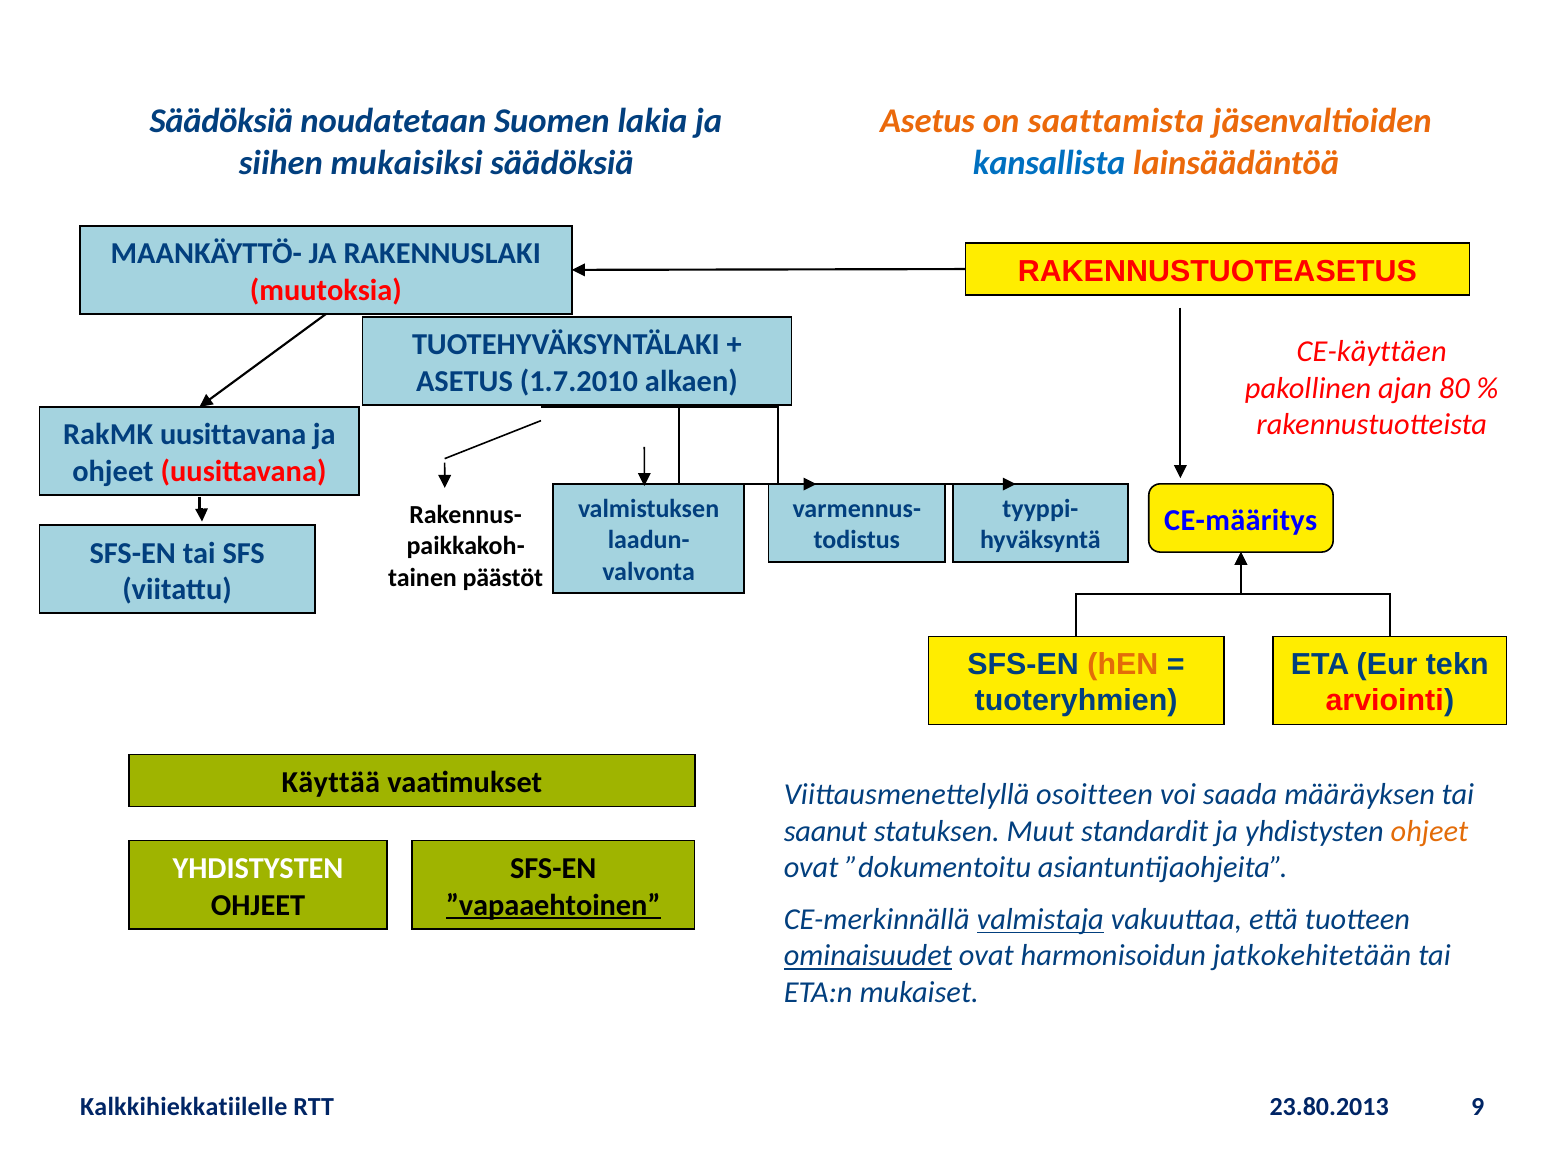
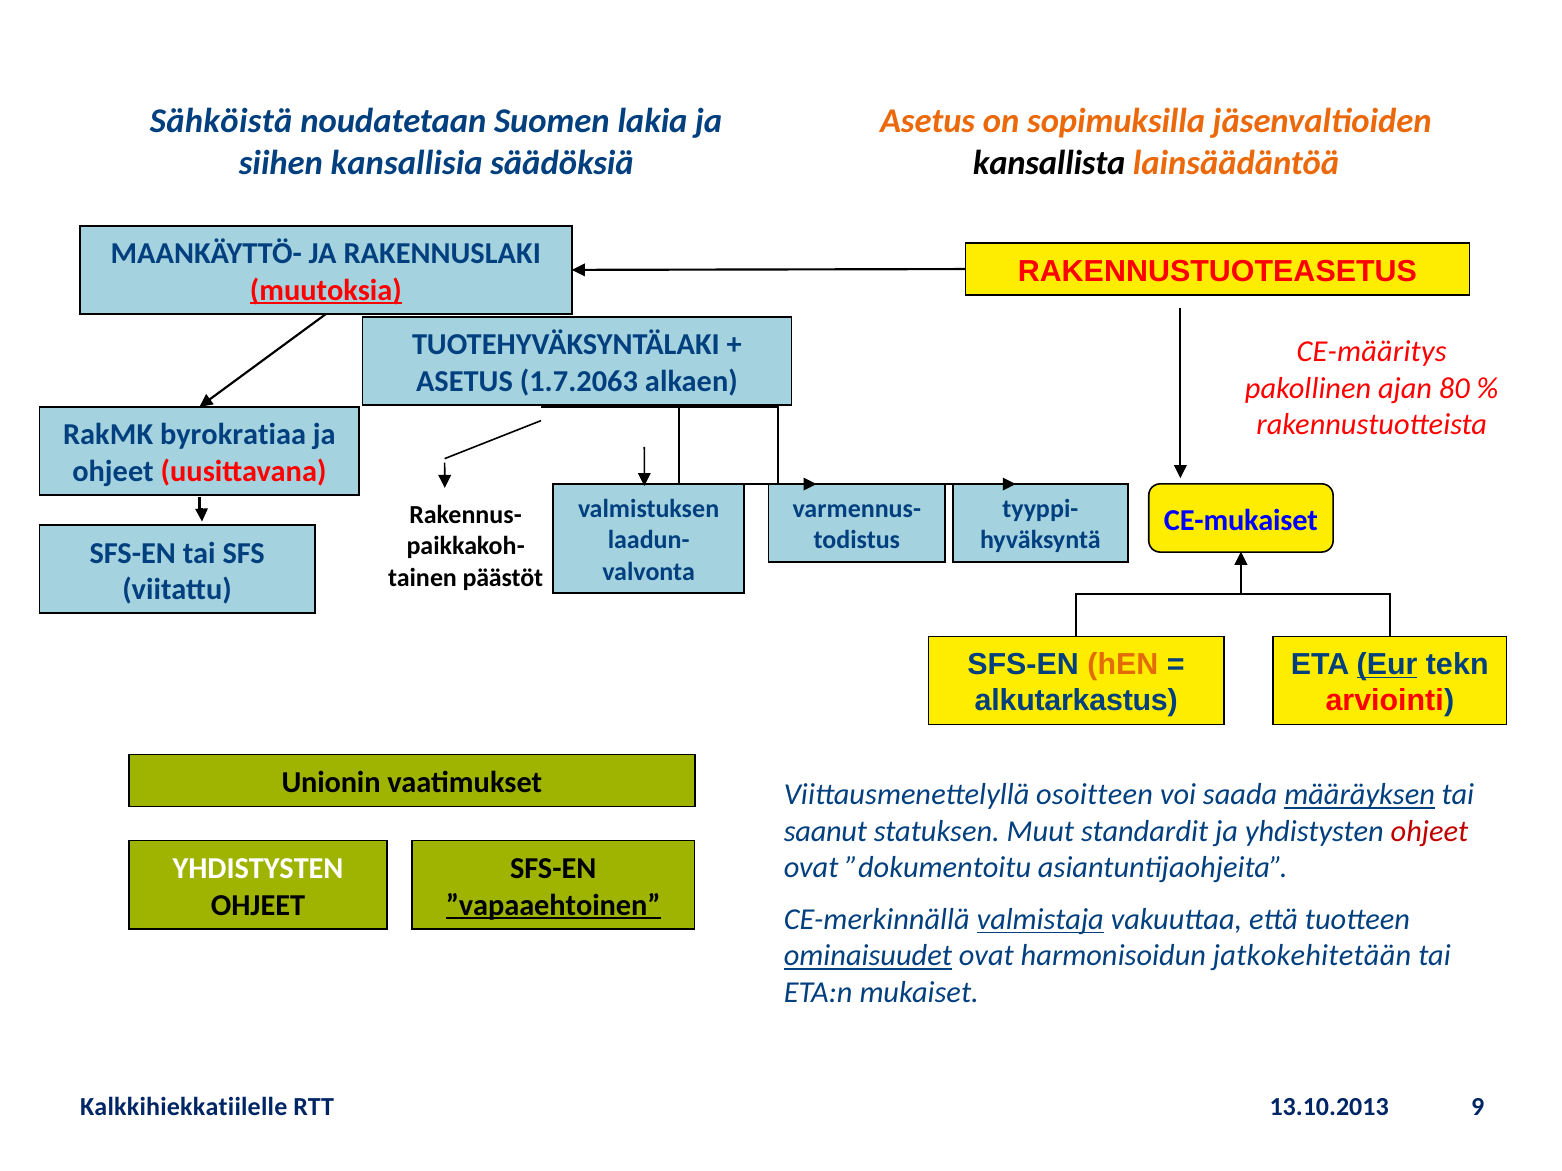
Säädöksiä: Säädöksiä -> Sähköistä (221, 121)
saattamista: saattamista -> sopimuksilla (1116, 121)
mukaisiksi: mukaisiksi -> kansallisia (407, 163)
kansallista colour: blue -> black (1049, 163)
muutoksia underline: none -> present (326, 290)
CE-käyttäen: CE-käyttäen -> CE-määritys (1372, 352)
1.7.2010: 1.7.2010 -> 1.7.2063 (579, 381)
RakMK uusittavana: uusittavana -> byrokratiaa (233, 435)
CE-määritys: CE-määritys -> CE-mukaiset (1241, 520)
Eur underline: none -> present (1387, 665)
tuoteryhmien: tuoteryhmien -> alkutarkastus (1076, 701)
Käyttää: Käyttää -> Unionin (331, 783)
määräyksen underline: none -> present (1360, 795)
ohjeet colour: orange -> red (1429, 832)
23.80.2013: 23.80.2013 -> 13.10.2013 (1329, 1107)
